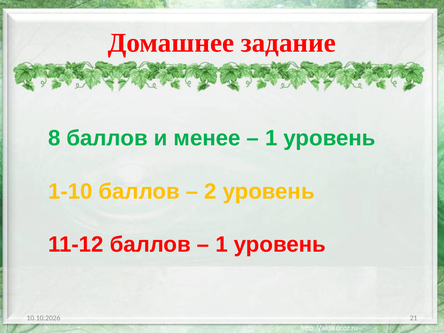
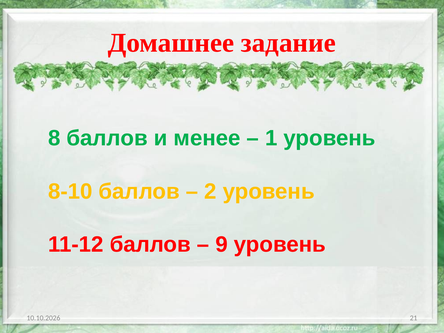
1-10: 1-10 -> 8-10 (70, 191)
1: 1 -> 9 (222, 245)
